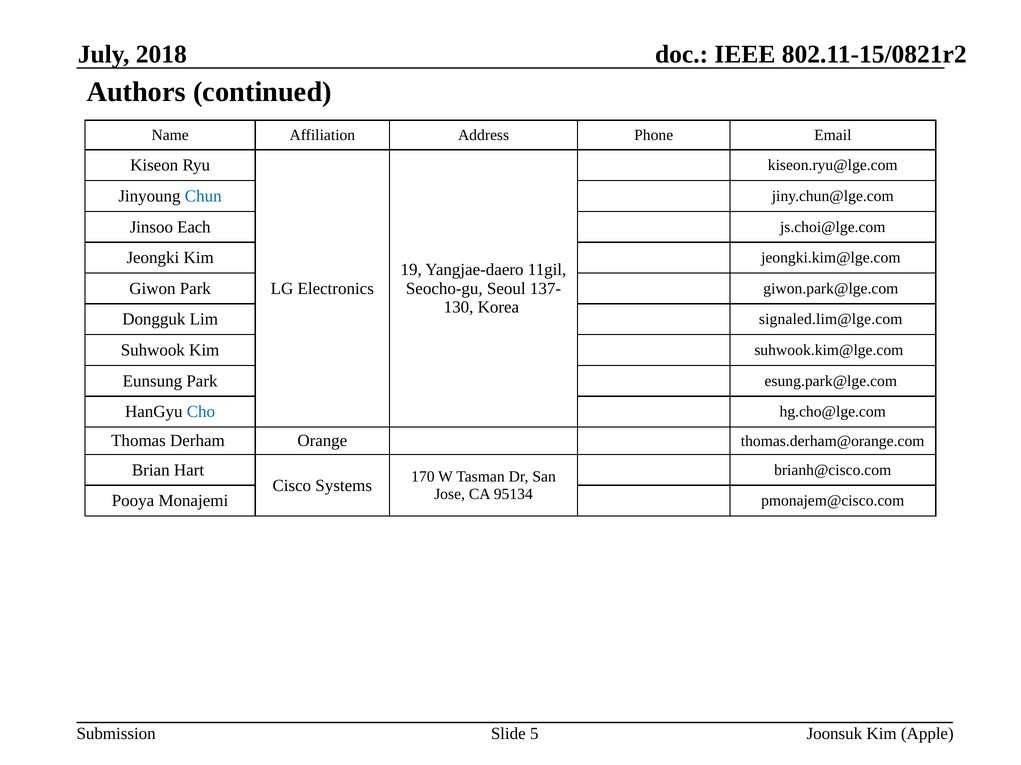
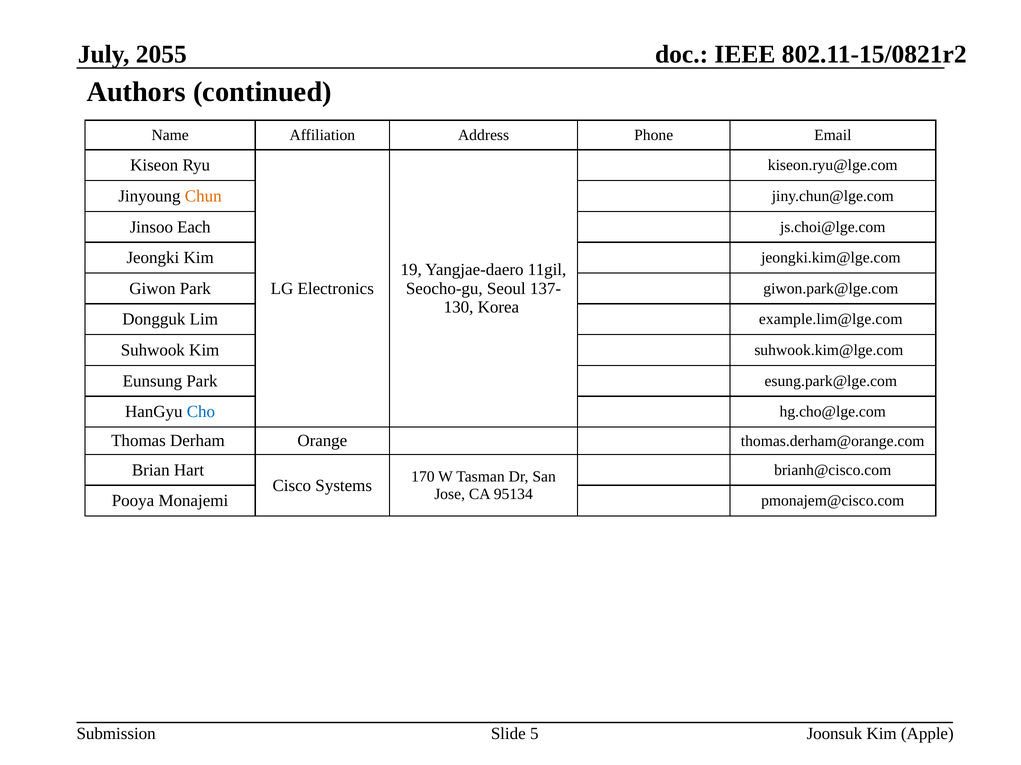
2018: 2018 -> 2055 (161, 54)
Chun colour: blue -> orange (203, 196)
signaled.lim@lge.com: signaled.lim@lge.com -> example.lim@lge.com (831, 320)
